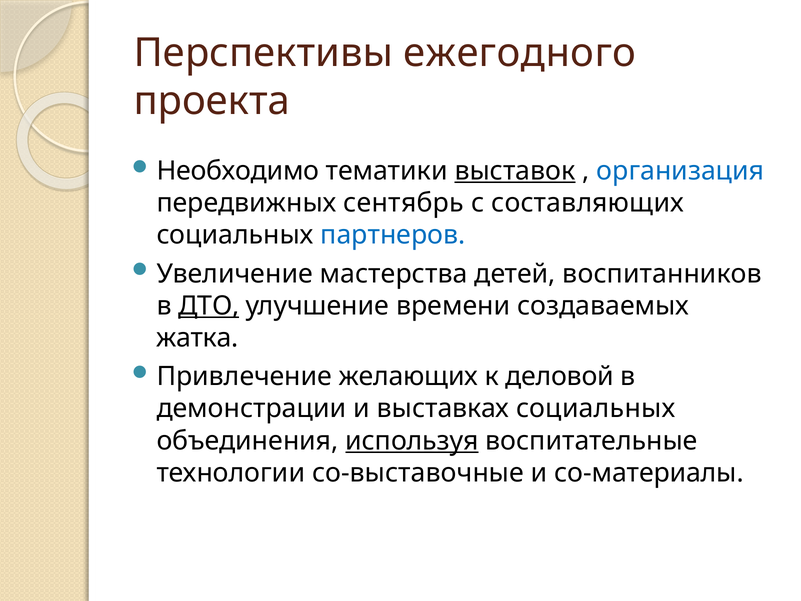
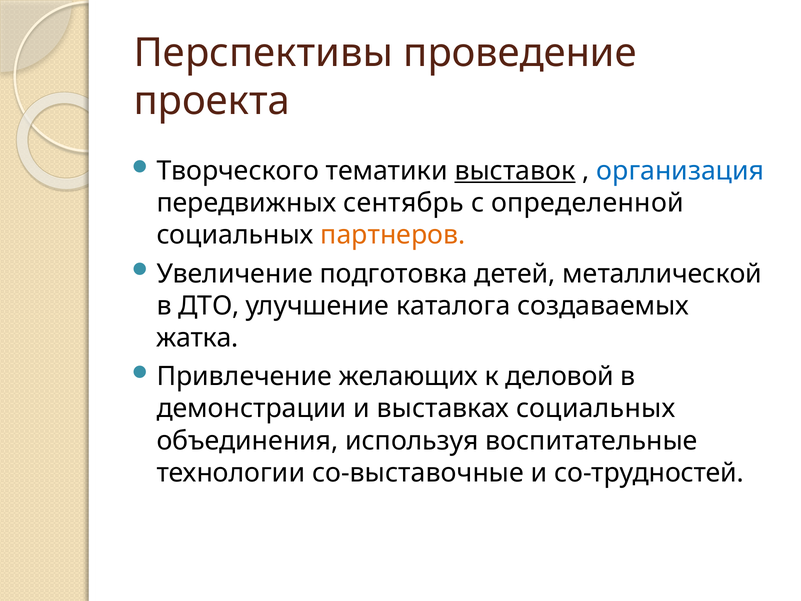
ежегодного: ежегодного -> проведение (520, 53)
Необходимо: Необходимо -> Творческого (238, 171)
составляющих: составляющих -> определенной (588, 203)
партнеров colour: blue -> orange (393, 235)
мастерства: мастерства -> подготовка (394, 274)
воспитанников: воспитанников -> металлической (662, 274)
ДТО underline: present -> none (209, 306)
времени: времени -> каталога (453, 306)
используя underline: present -> none (412, 441)
со-материалы: со-материалы -> со-трудностей (649, 473)
